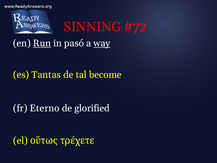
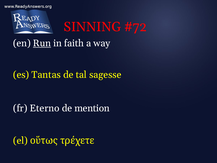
pasó: pasó -> faith (74, 43)
way underline: present -> none (102, 43)
become: become -> sagesse (105, 75)
glorified: glorified -> mention (92, 108)
